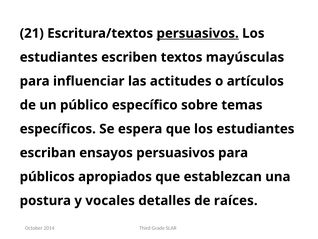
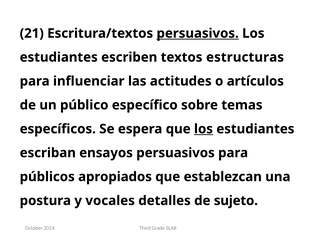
mayúsculas: mayúsculas -> estructuras (245, 57)
los underline: none -> present (204, 129)
raíces: raíces -> sujeto (236, 200)
